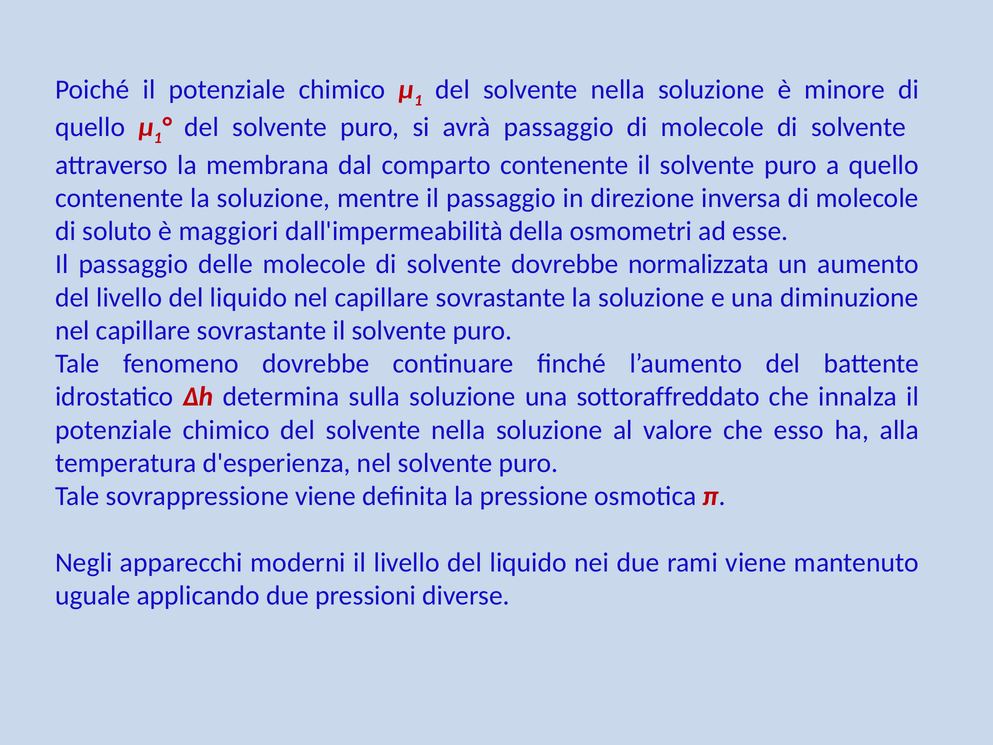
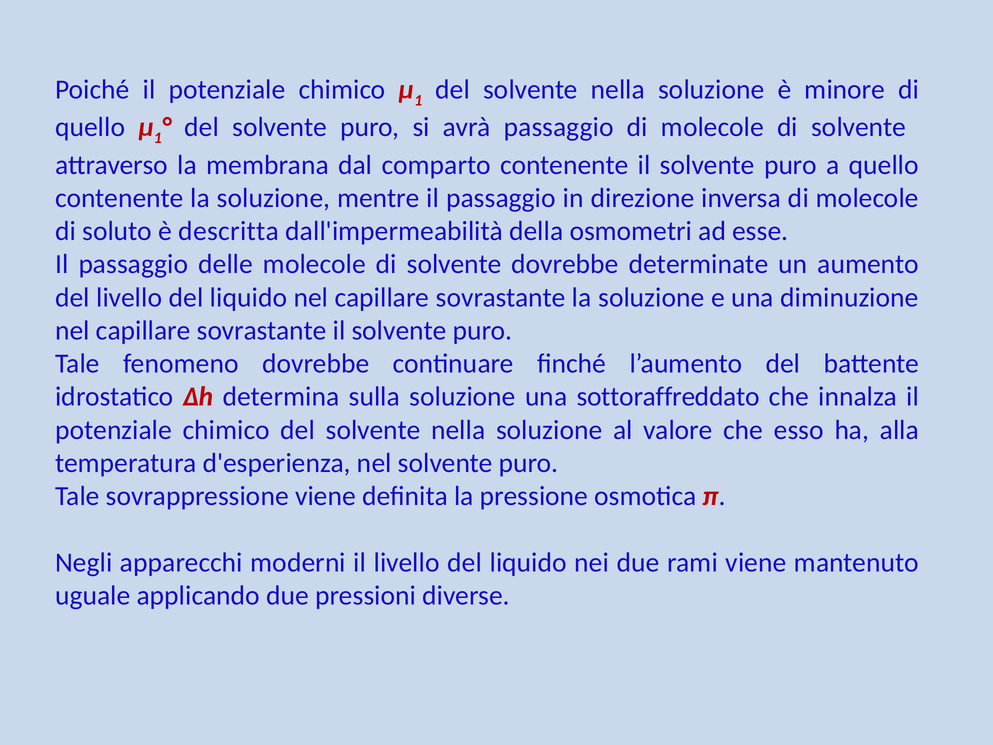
maggiori: maggiori -> descritta (229, 231)
normalizzata: normalizzata -> determinate (698, 264)
